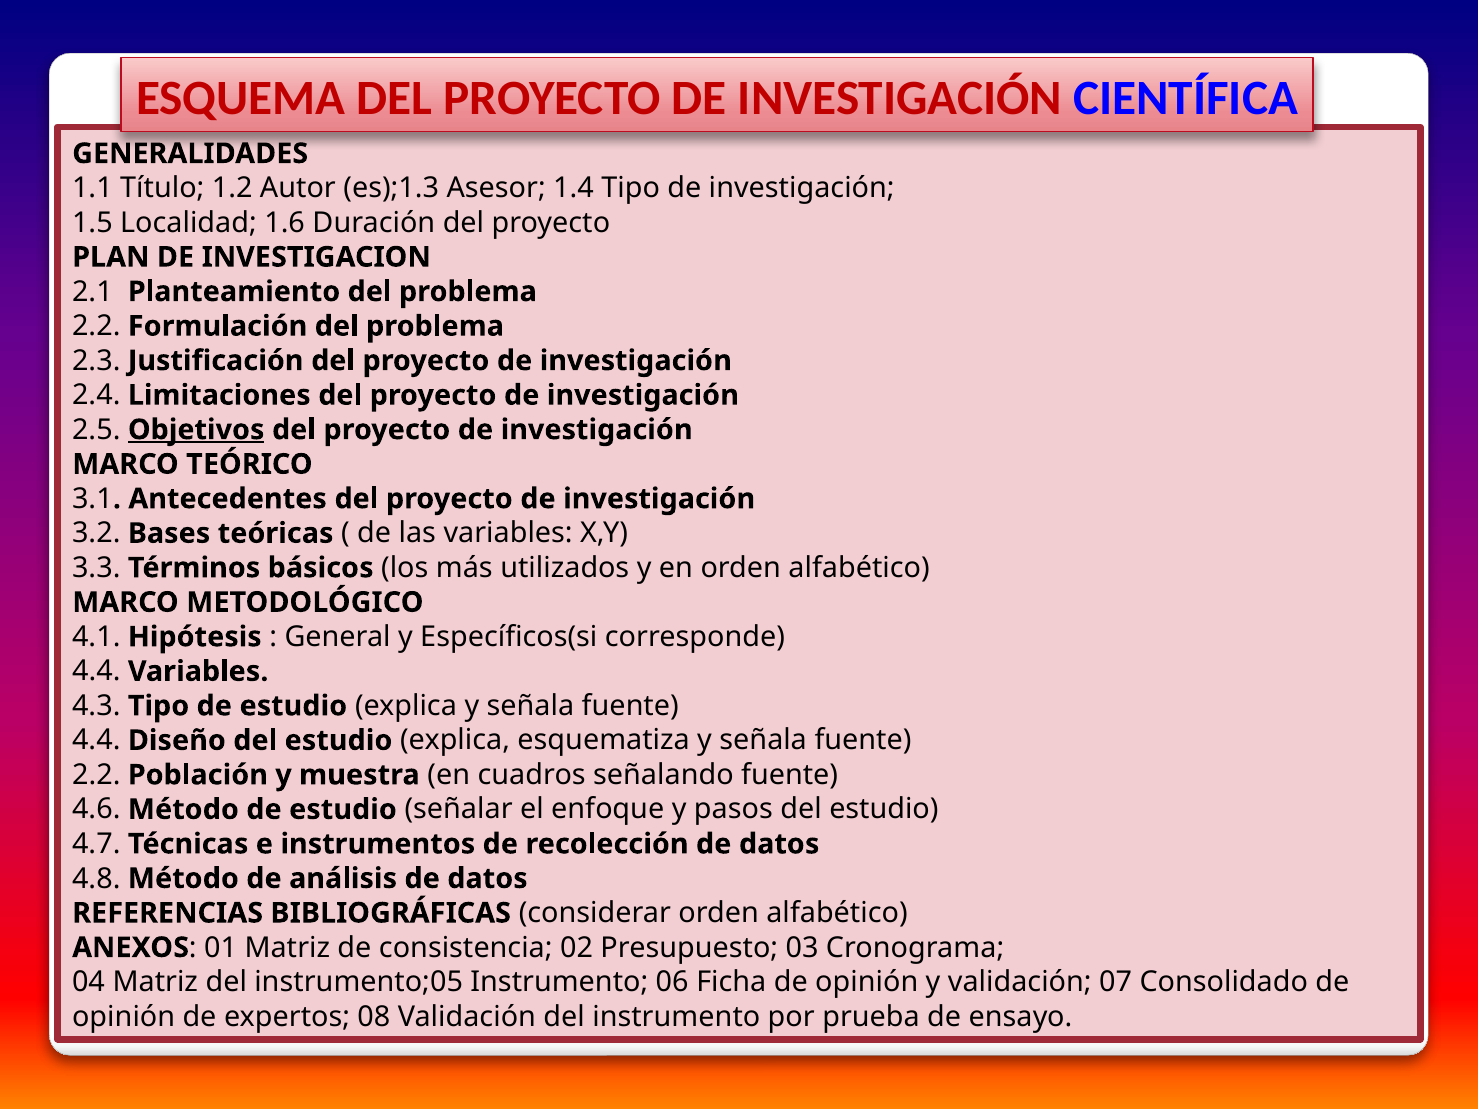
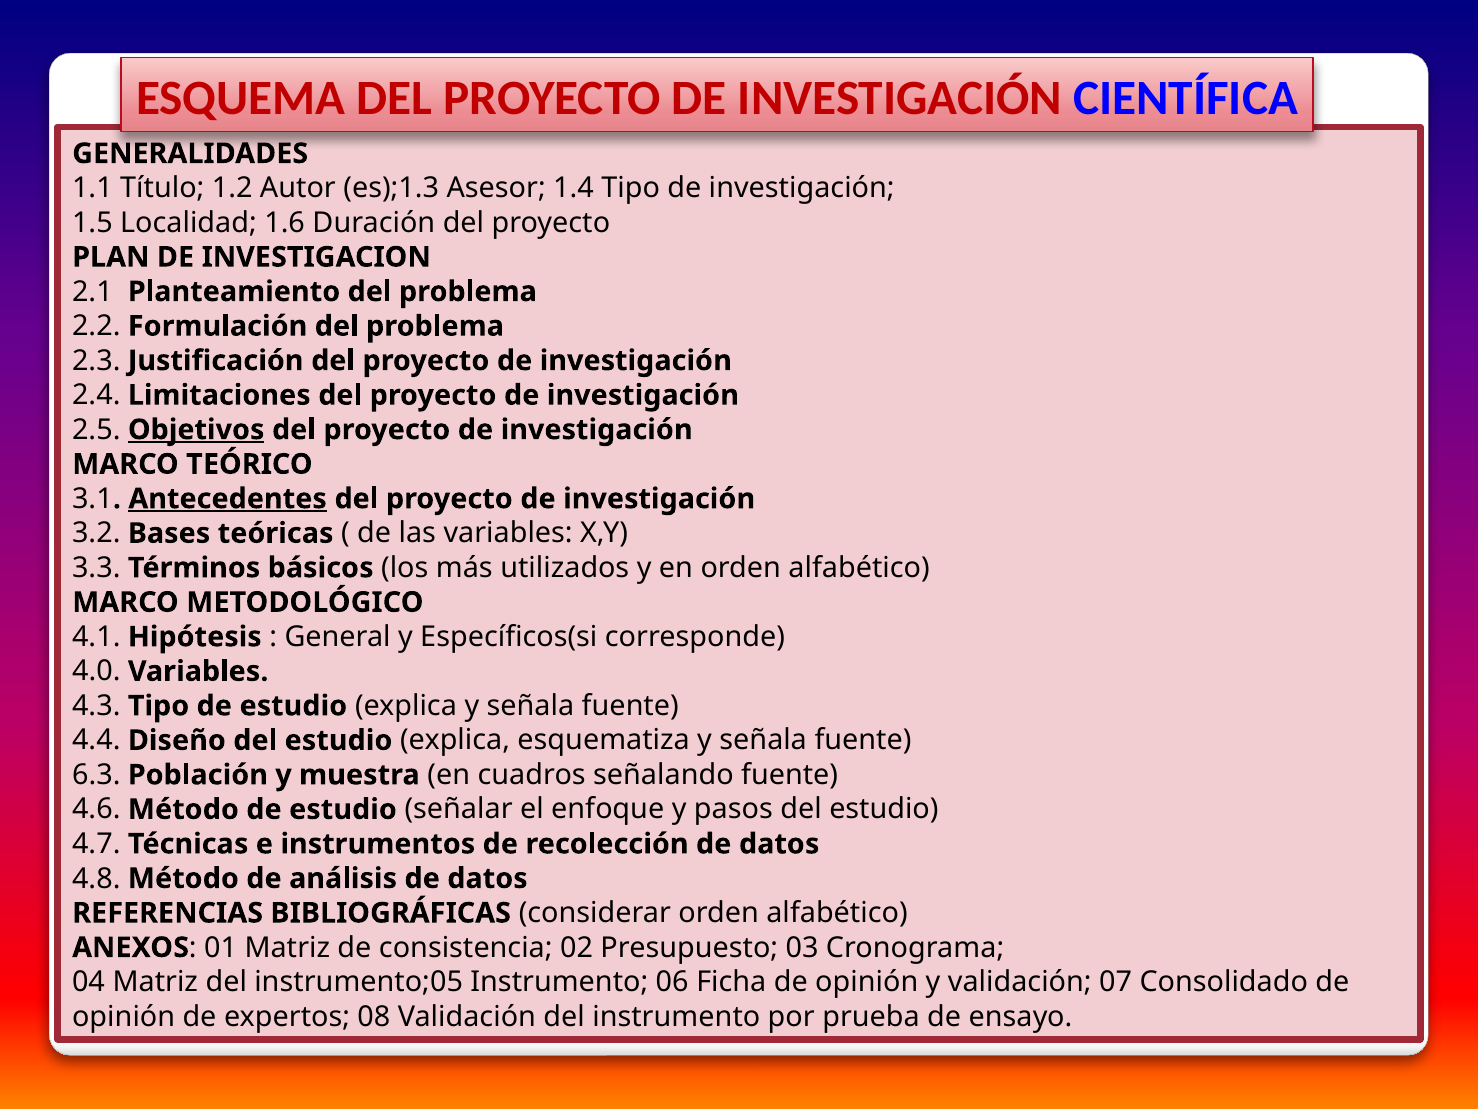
Antecedentes underline: none -> present (228, 499)
4.4: 4.4 -> 4.0 (96, 671)
2.2: 2.2 -> 6.3 (96, 775)
